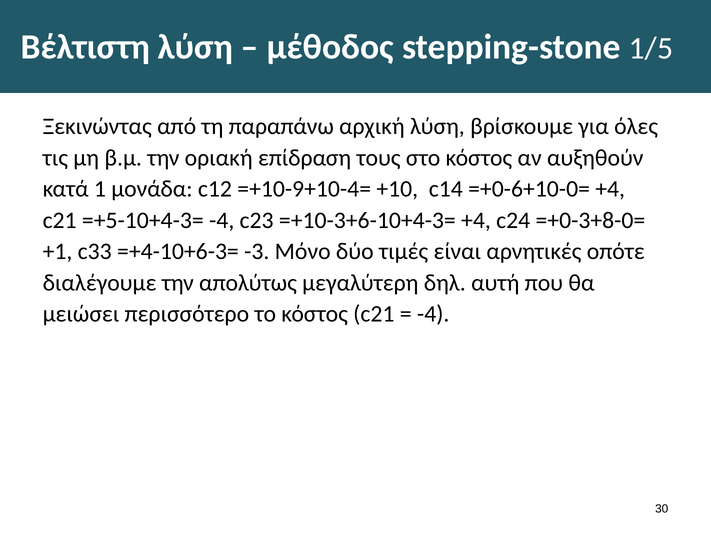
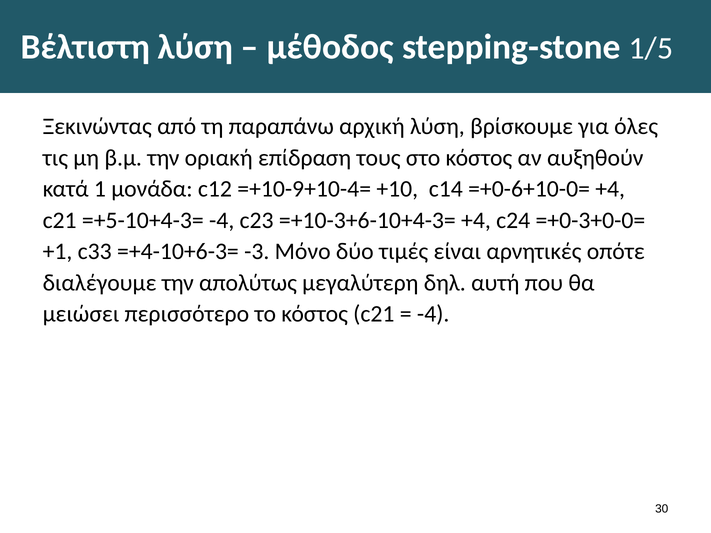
=+0-3+8-0=: =+0-3+8-0= -> =+0-3+0-0= (590, 220)
